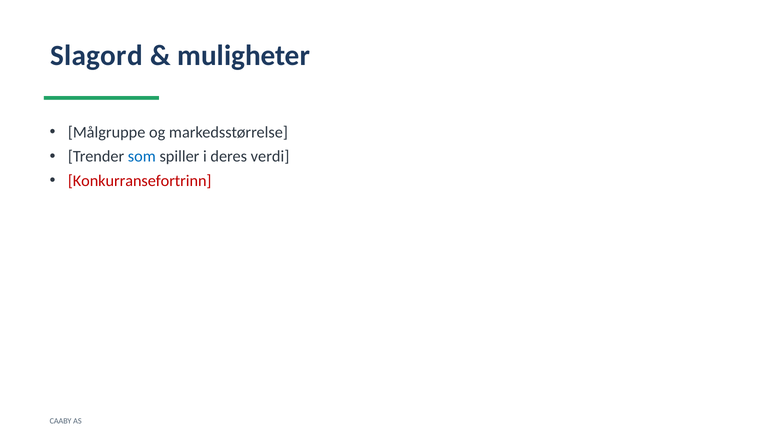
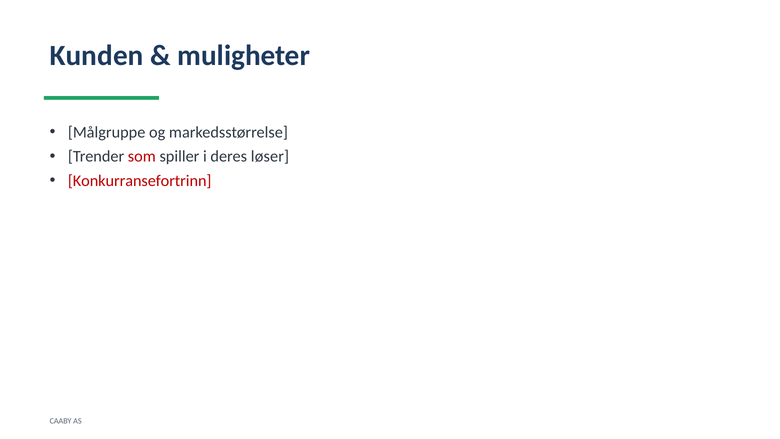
Slagord: Slagord -> Kunden (97, 56)
som colour: blue -> red (142, 156)
verdi: verdi -> løser (270, 156)
